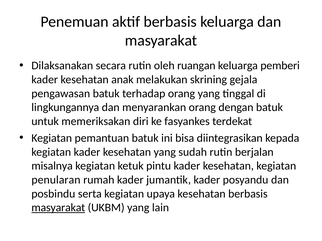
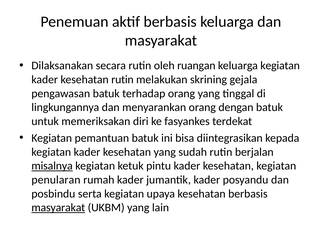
keluarga pemberi: pemberi -> kegiatan (280, 66)
kesehatan anak: anak -> rutin (122, 80)
misalnya underline: none -> present (52, 166)
